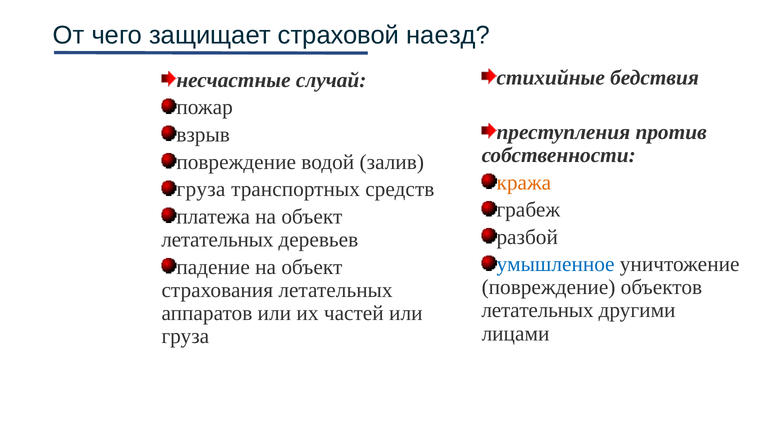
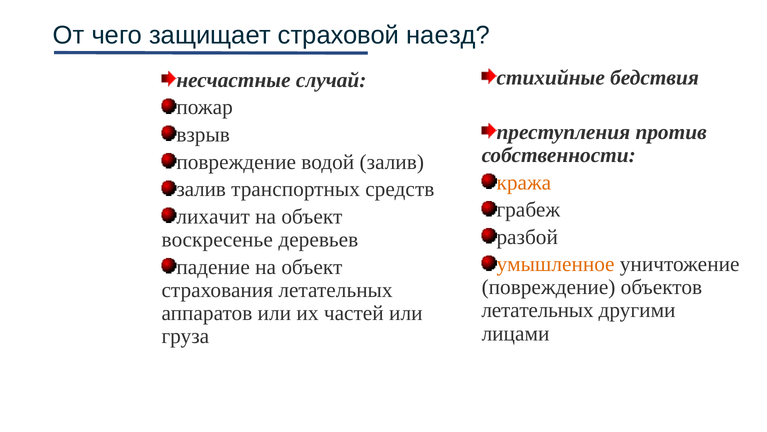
груза: груза -> залив (201, 189)
платежа: платежа -> лихачит (213, 216)
летательных: летательных -> воскресенье (217, 239)
умышленное colour: blue -> orange (555, 264)
